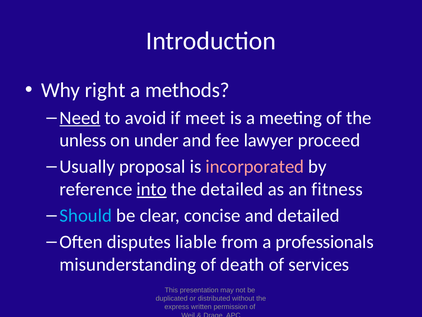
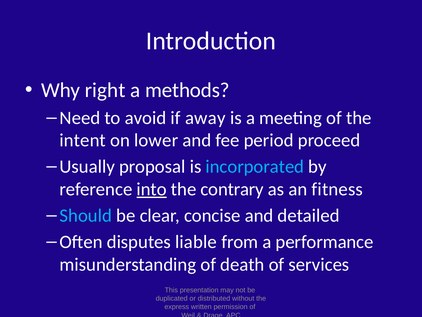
Need underline: present -> none (80, 118)
meet: meet -> away (205, 118)
unless: unless -> intent (83, 140)
under: under -> lower (156, 140)
lawyer: lawyer -> period (269, 140)
incorporated colour: pink -> light blue (255, 166)
the detailed: detailed -> contrary (232, 189)
professionals: professionals -> performance (325, 242)
